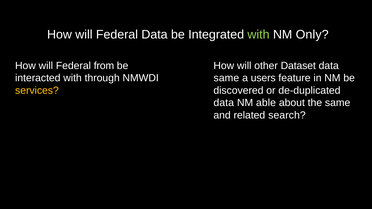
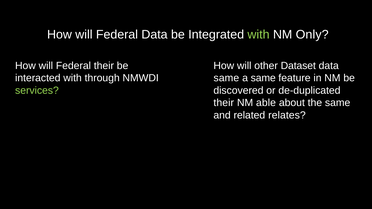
Federal from: from -> their (104, 66)
a users: users -> same (263, 78)
services colour: yellow -> light green (37, 91)
data: data -> their (224, 103)
search: search -> relates (287, 115)
